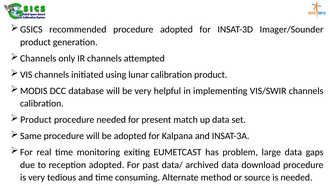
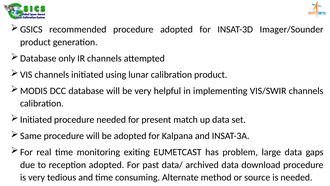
Channels: Channels -> Database (38, 58)
Product: Product -> Initiated (36, 120)
